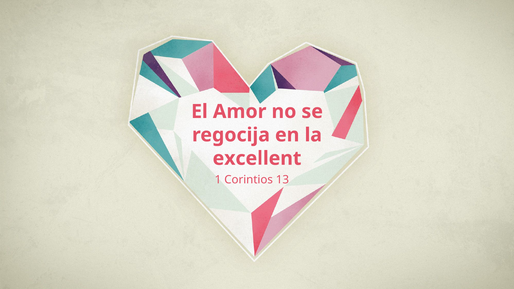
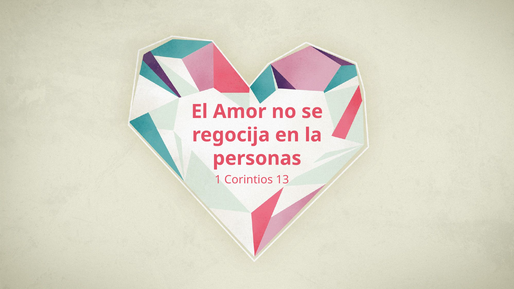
excellent: excellent -> personas (257, 158)
